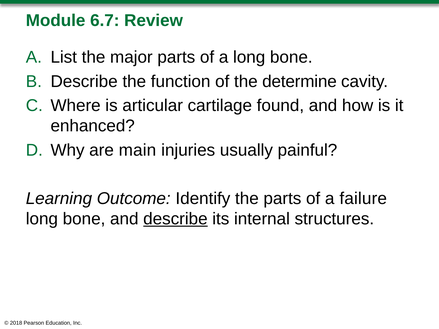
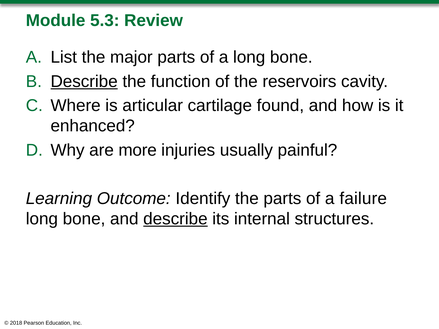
6.7: 6.7 -> 5.3 (105, 21)
Describe underline: none -> present (84, 81)
determine: determine -> reservoirs (299, 81)
main: main -> more (138, 150)
